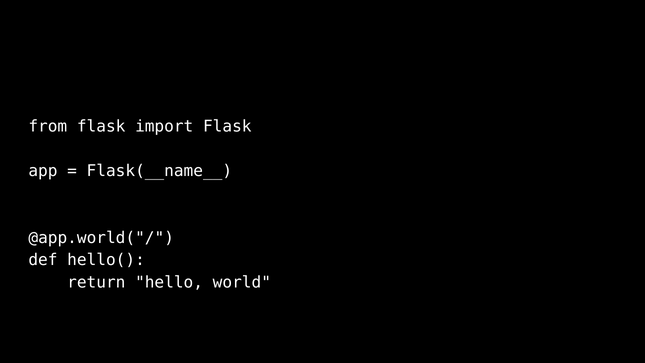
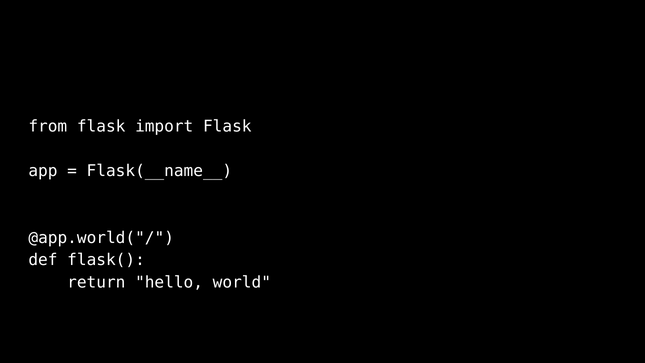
hello(: hello( -> flask( (106, 260)
